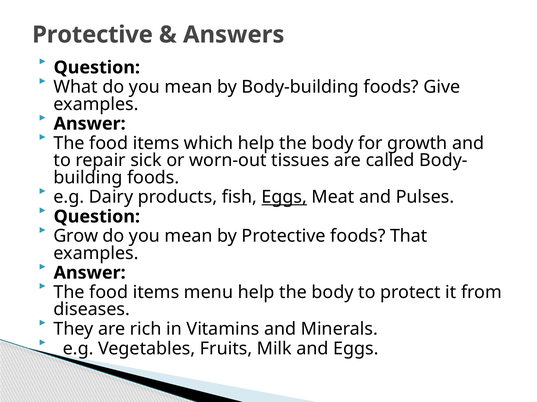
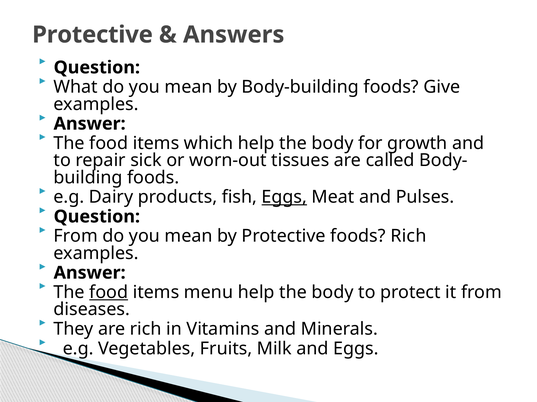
Grow: Grow -> From (76, 237)
foods That: That -> Rich (409, 237)
food underline: none -> present (109, 293)
